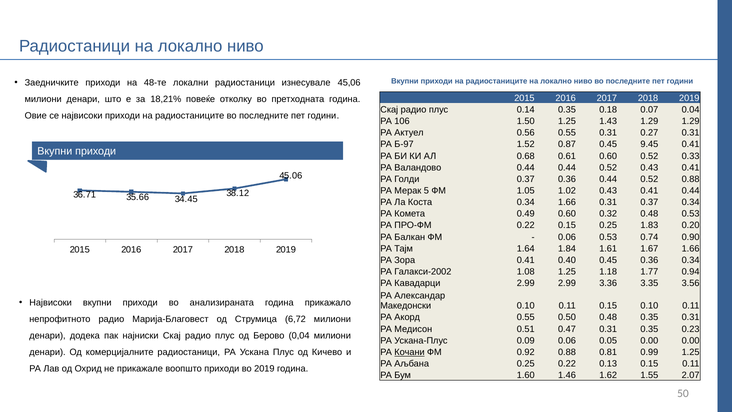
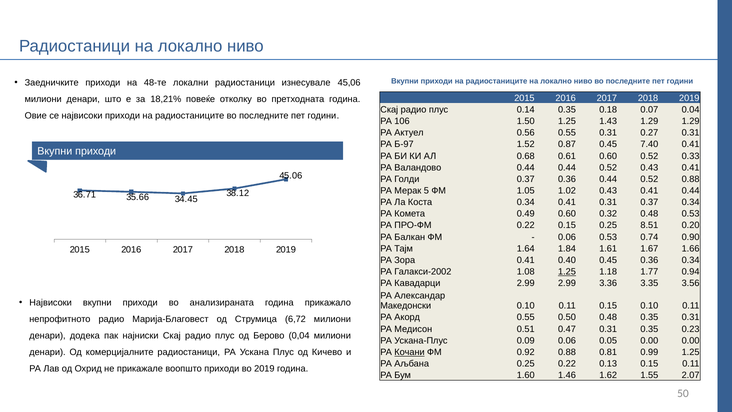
9.45: 9.45 -> 7.40 (649, 144)
0.34 1.66: 1.66 -> 0.41 (567, 202)
1.83: 1.83 -> 8.51 (649, 225)
1.25 underline: none -> present (567, 272)
